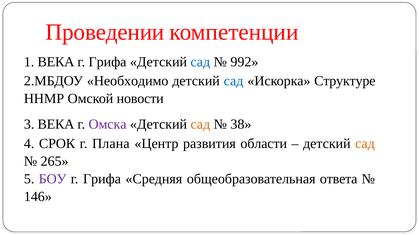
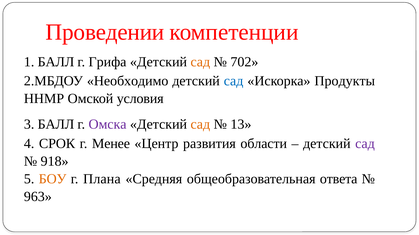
1 ВЕКА: ВЕКА -> БАЛЛ (56, 62)
сад colour: blue -> orange (200, 62)
992: 992 -> 702 (244, 62)
Структуре: Структуре -> Продукты (345, 81)
новости: новости -> условия (140, 99)
3 ВЕКА: ВЕКА -> БАЛЛ (56, 125)
38: 38 -> 13 (241, 125)
Плана: Плана -> Менее (111, 144)
сад colour: orange -> purple (365, 144)
265: 265 -> 918 (55, 162)
БОУ colour: purple -> orange (53, 179)
Грифа: Грифа -> Плана (102, 179)
146: 146 -> 963 (38, 197)
